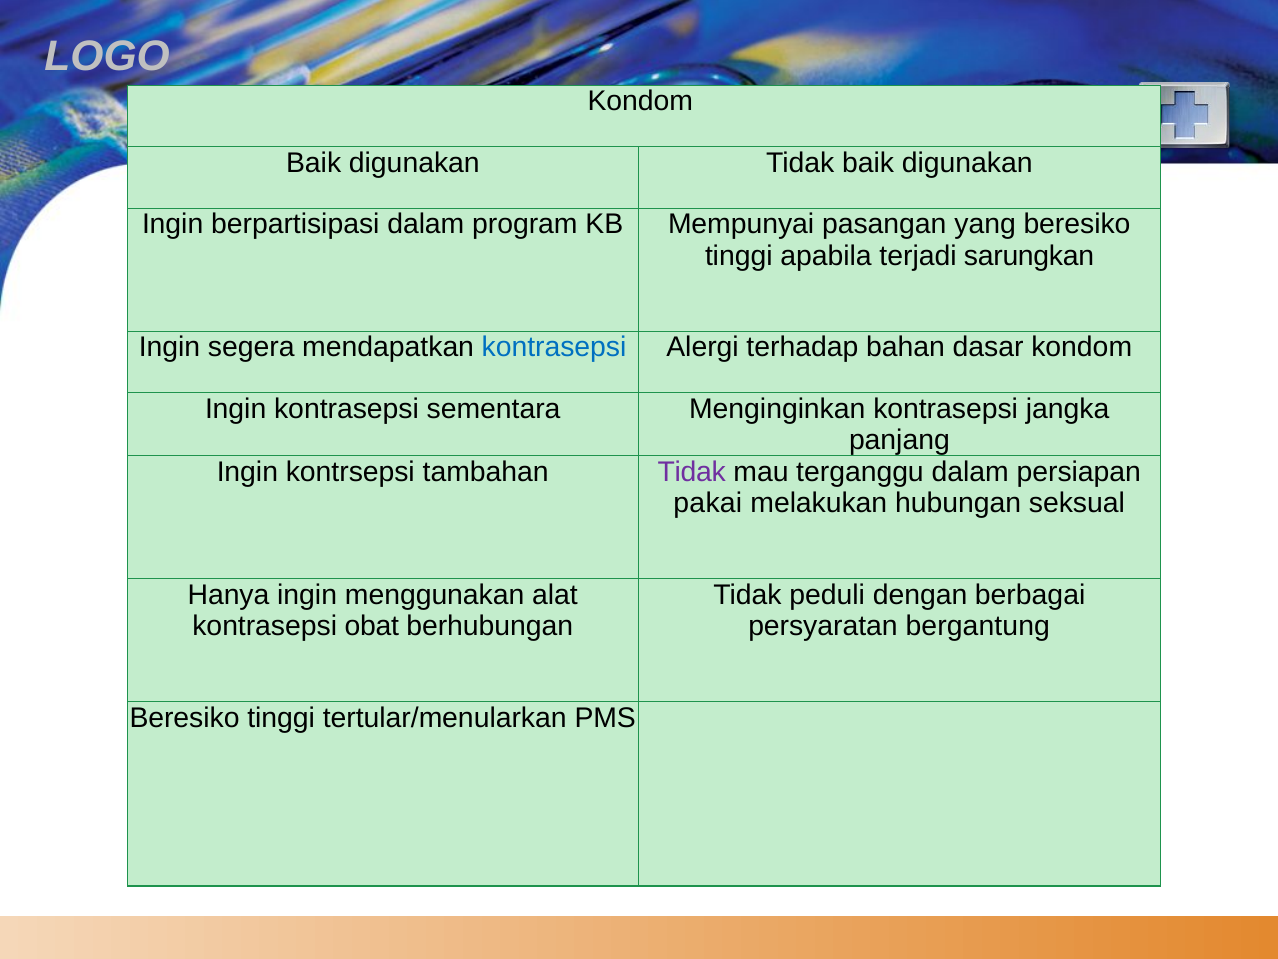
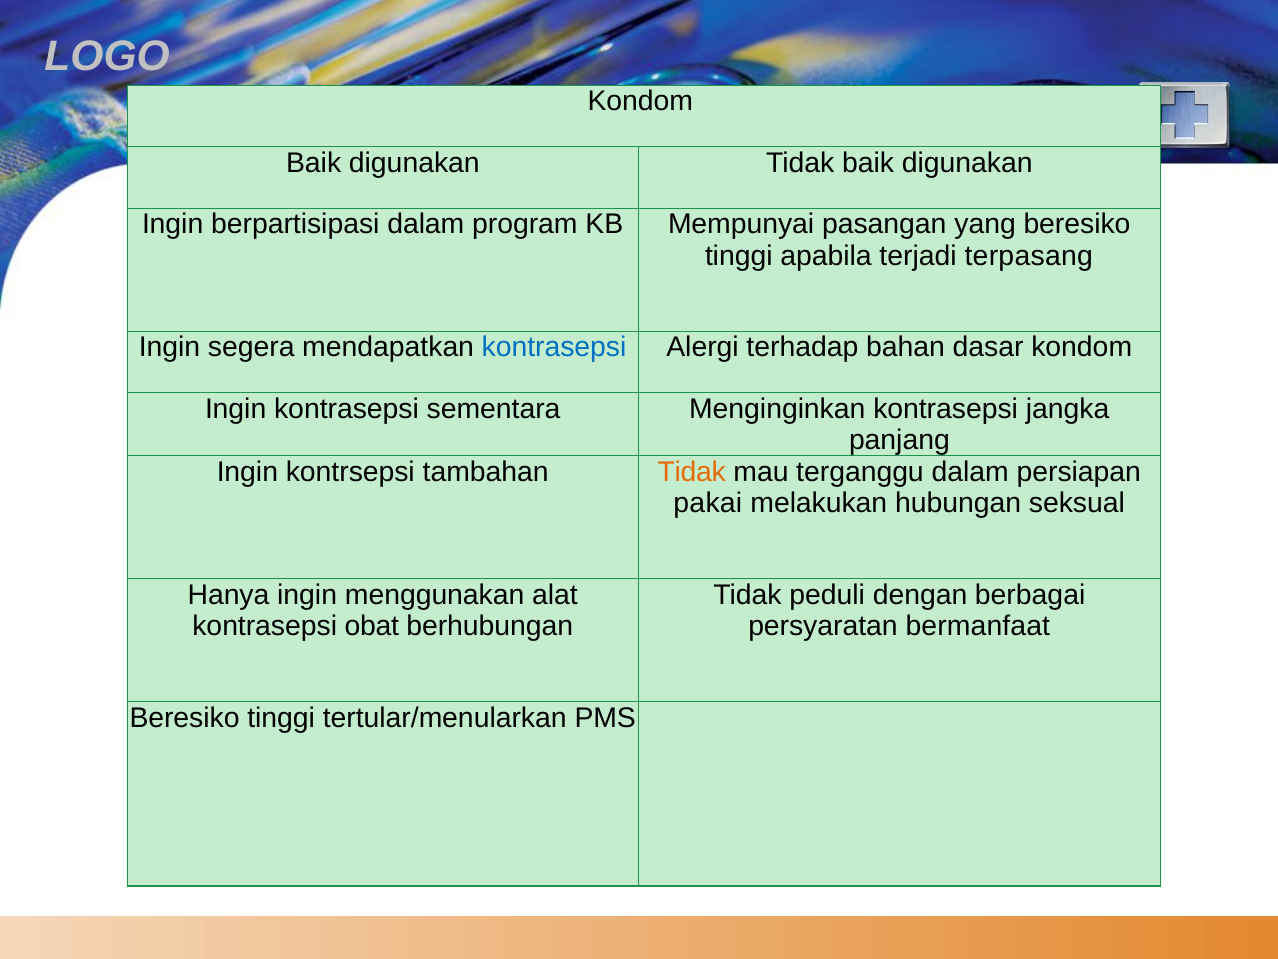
sarungkan: sarungkan -> terpasang (1029, 256)
Tidak colour: purple -> orange (692, 472)
bergantung: bergantung -> bermanfaat (978, 626)
